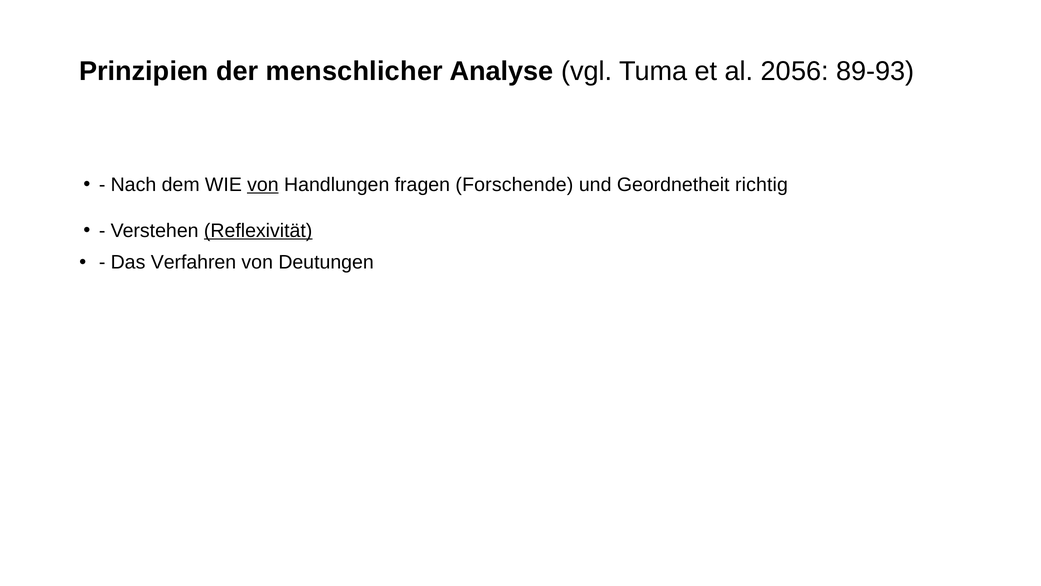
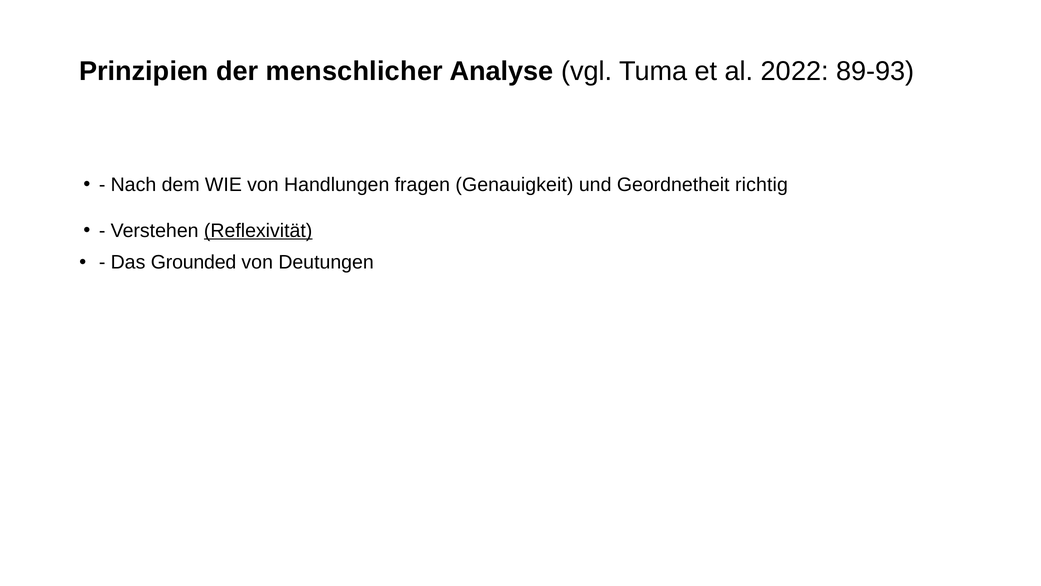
2056: 2056 -> 2022 (795, 71)
von underline: present -> none (263, 185)
Forschende: Forschende -> Genauigkeit (514, 185)
Verfahren: Verfahren -> Grounded (194, 262)
